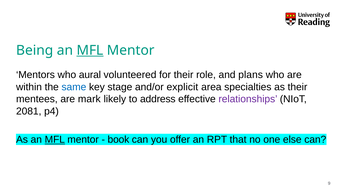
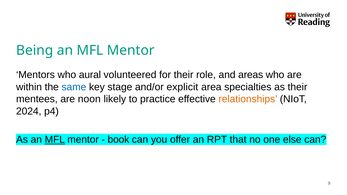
MFL underline: present -> none (90, 50)
plans: plans -> areas (251, 75)
mark: mark -> noon (89, 99)
address: address -> practice (158, 99)
relationships colour: purple -> orange (248, 99)
2081: 2081 -> 2024 (29, 111)
